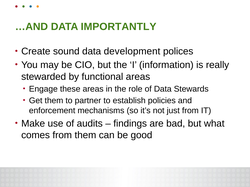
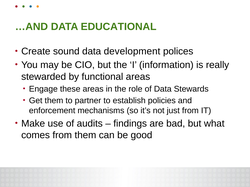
IMPORTANTLY: IMPORTANTLY -> EDUCATIONAL (119, 27)
